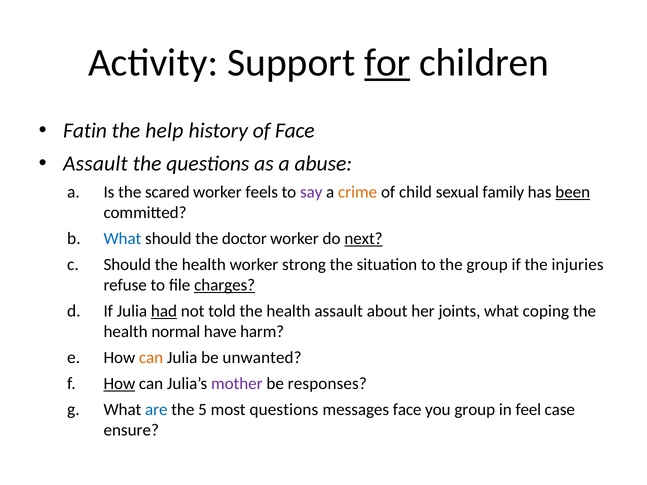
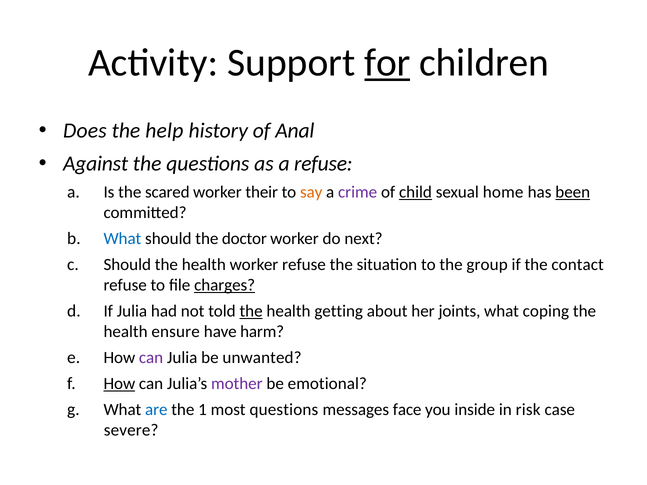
Fatin: Fatin -> Does (85, 131)
of Face: Face -> Anal (295, 131)
Assault: Assault -> Against (96, 164)
a abuse: abuse -> refuse (323, 164)
feels: feels -> their (262, 192)
say colour: purple -> orange (311, 192)
crime colour: orange -> purple (358, 192)
child underline: none -> present (415, 192)
family: family -> home (503, 192)
next underline: present -> none (363, 239)
worker strong: strong -> refuse (304, 265)
injuries: injuries -> contact (578, 265)
had underline: present -> none (164, 311)
the underline: none -> present (251, 311)
health assault: assault -> getting (339, 311)
normal: normal -> ensure (176, 332)
can colour: orange -> purple (151, 358)
responses: responses -> emotional (327, 384)
5: 5 -> 1 (202, 410)
you group: group -> inside (475, 410)
feel: feel -> risk (528, 410)
ensure: ensure -> severe (131, 431)
